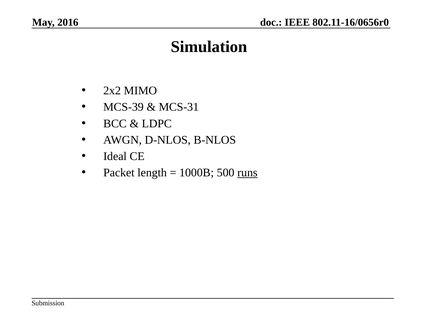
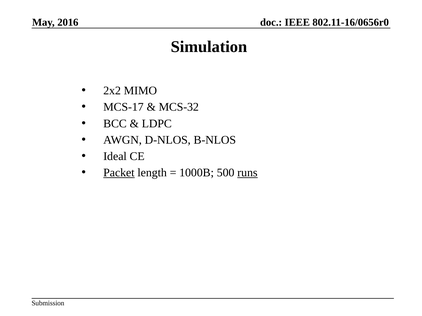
MCS-39: MCS-39 -> MCS-17 (123, 107)
MCS-31: MCS-31 -> MCS-32 (179, 107)
Packet underline: none -> present (119, 173)
